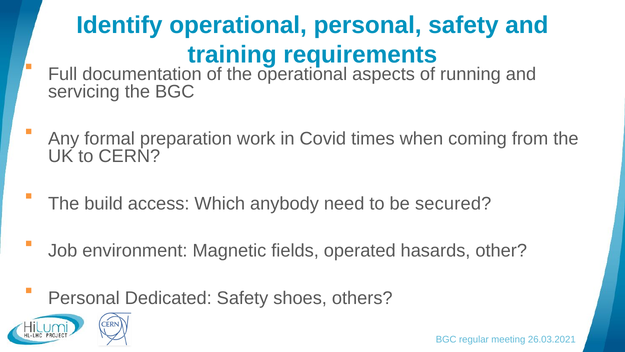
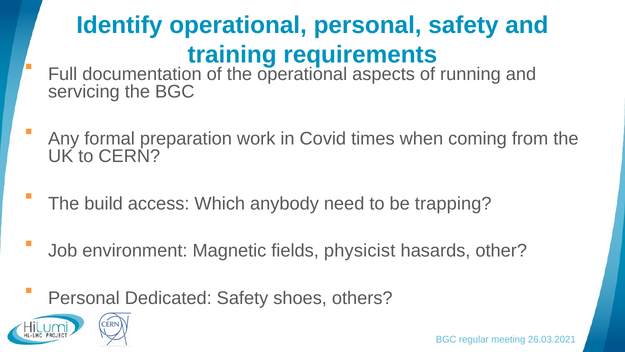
secured: secured -> trapping (453, 203)
operated: operated -> physicist (360, 250)
